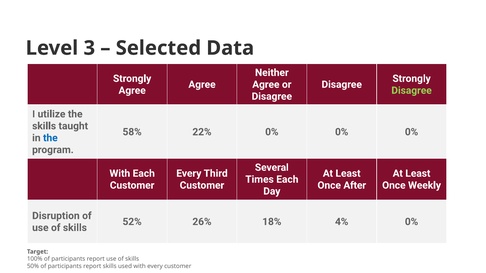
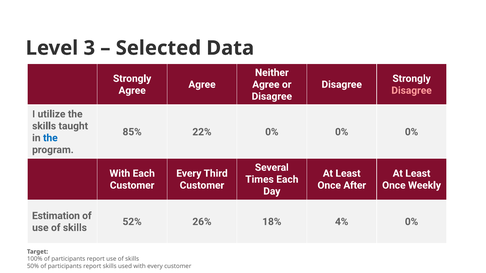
Disagree colour: light green -> pink (412, 91)
58%: 58% -> 85% (132, 132)
Disruption: Disruption -> Estimation (56, 216)
